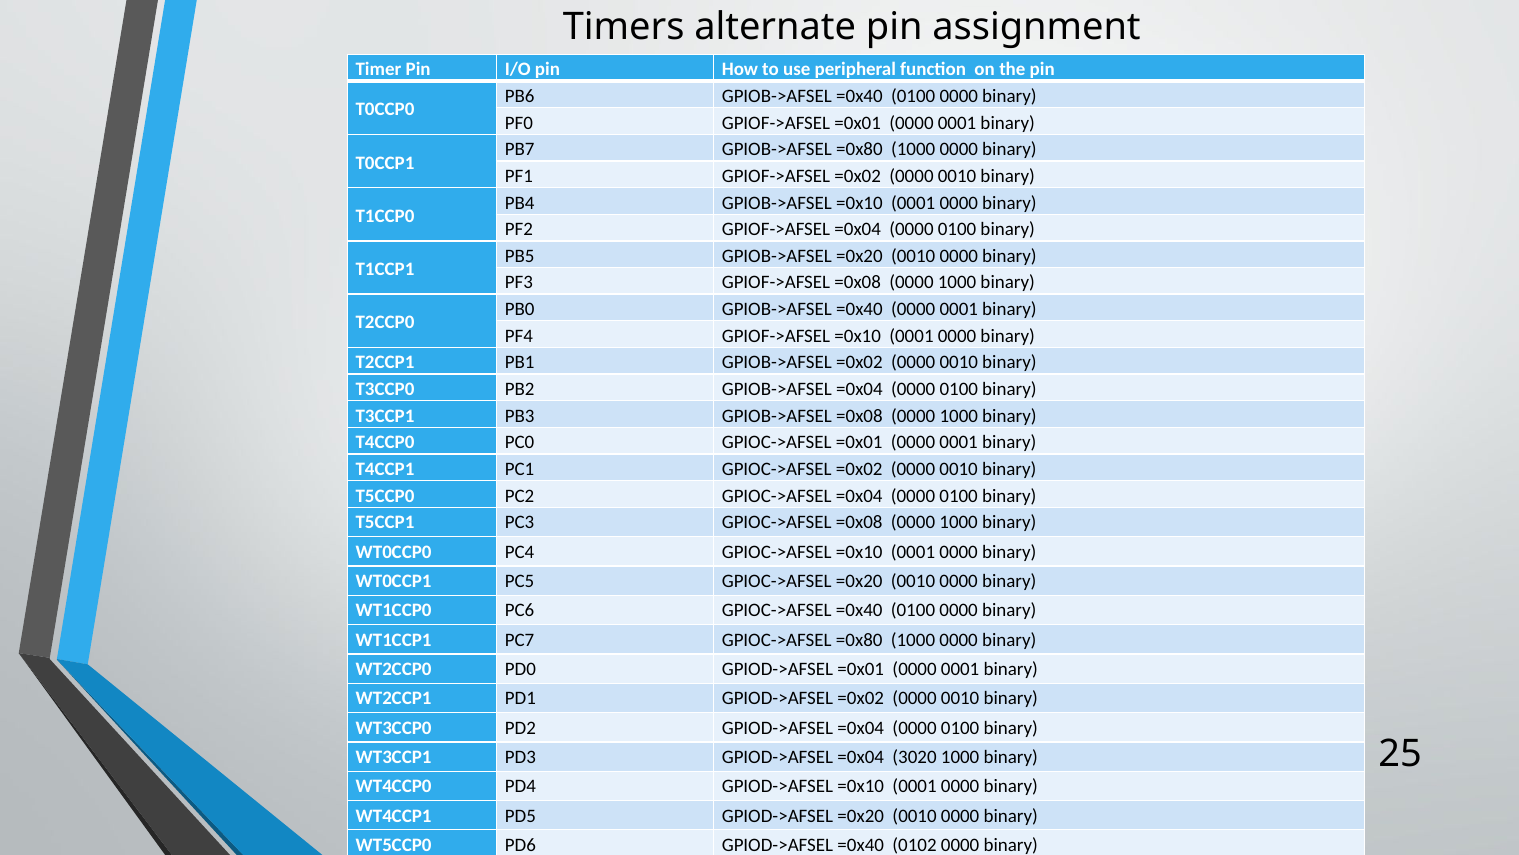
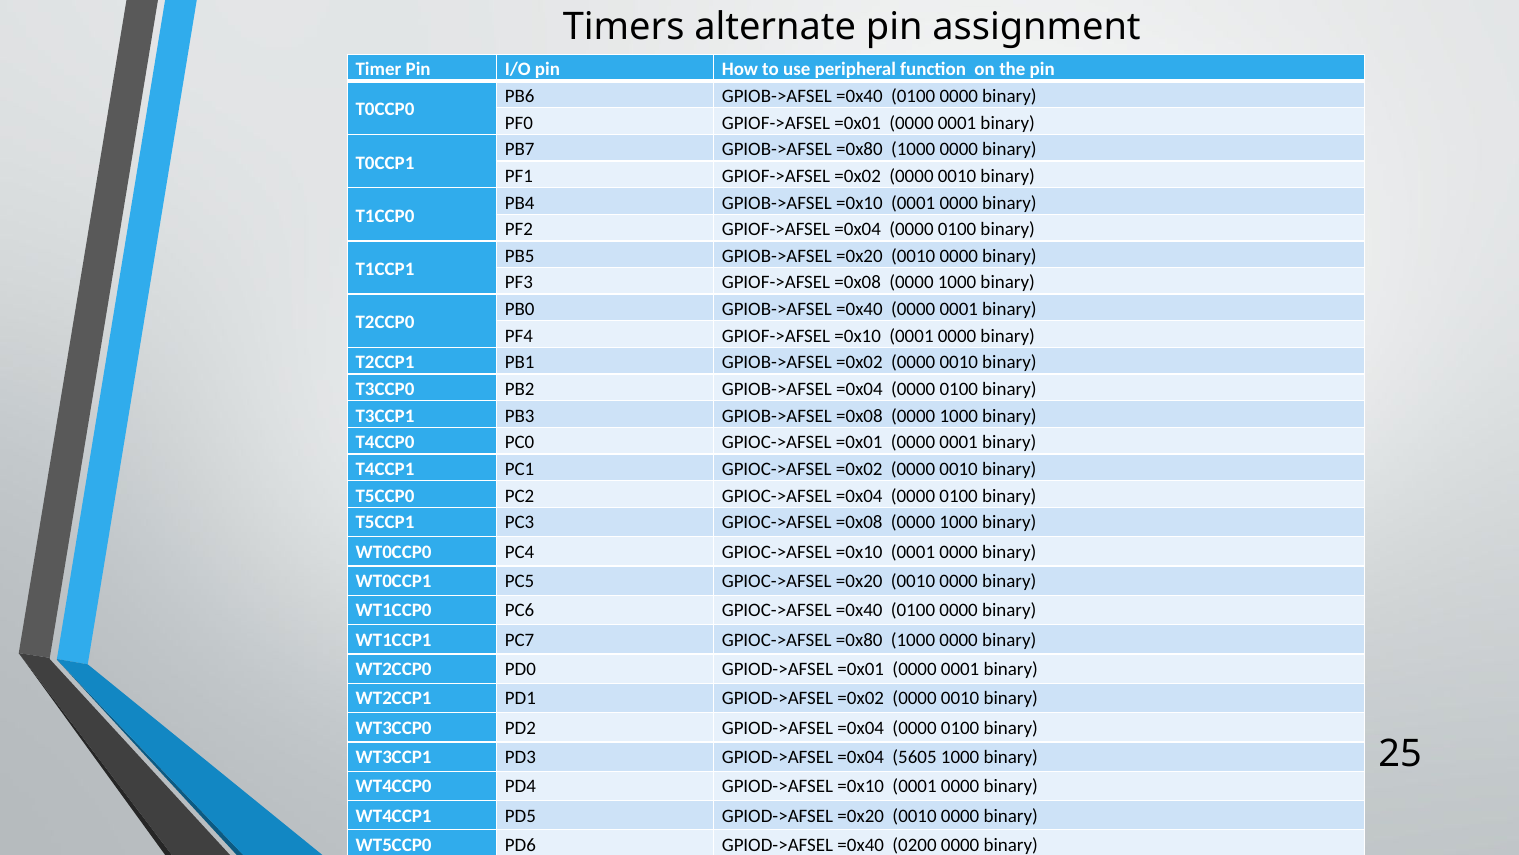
3020: 3020 -> 5605 (915, 757)
0102: 0102 -> 0200 (915, 844)
